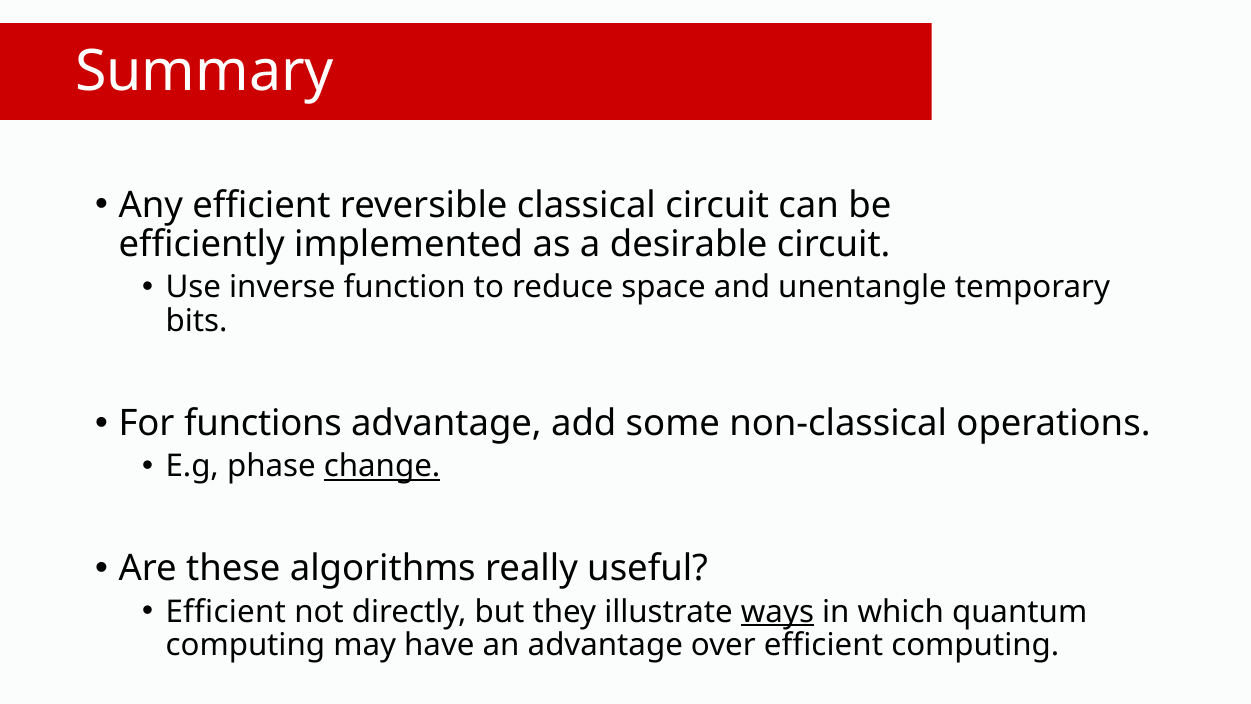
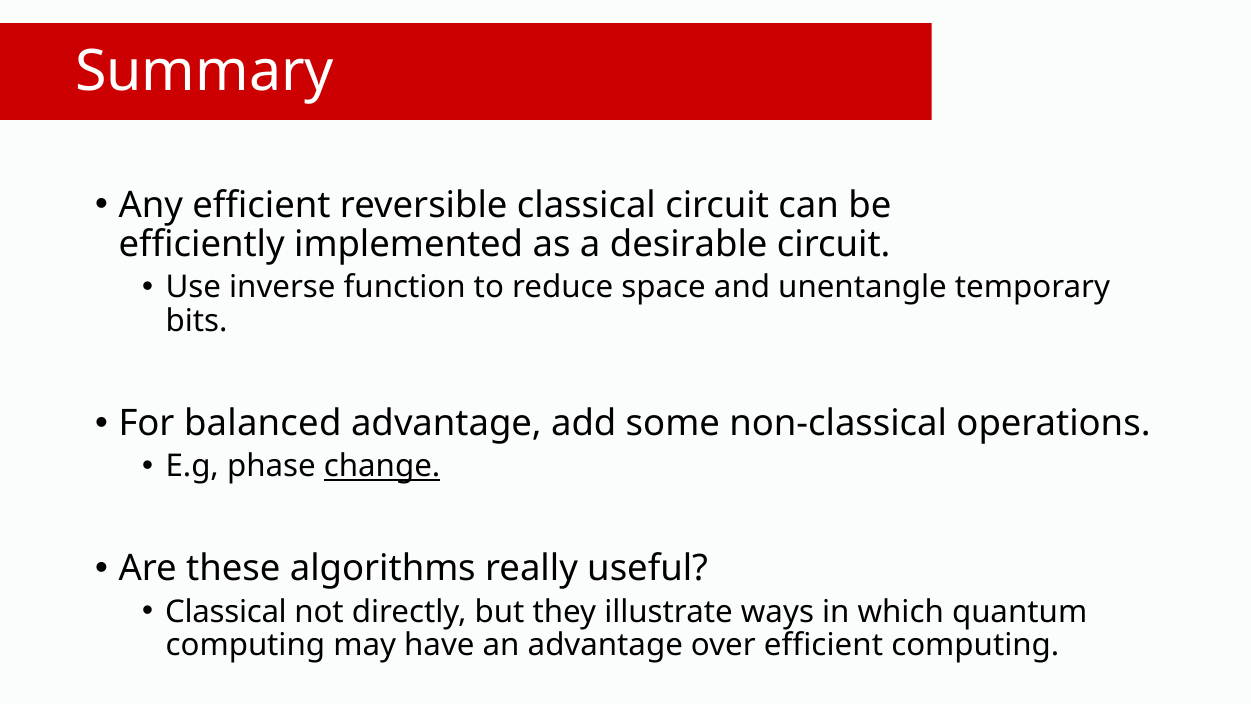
functions: functions -> balanced (263, 423)
Efficient: Efficient -> Classical (226, 612)
ways underline: present -> none (777, 612)
